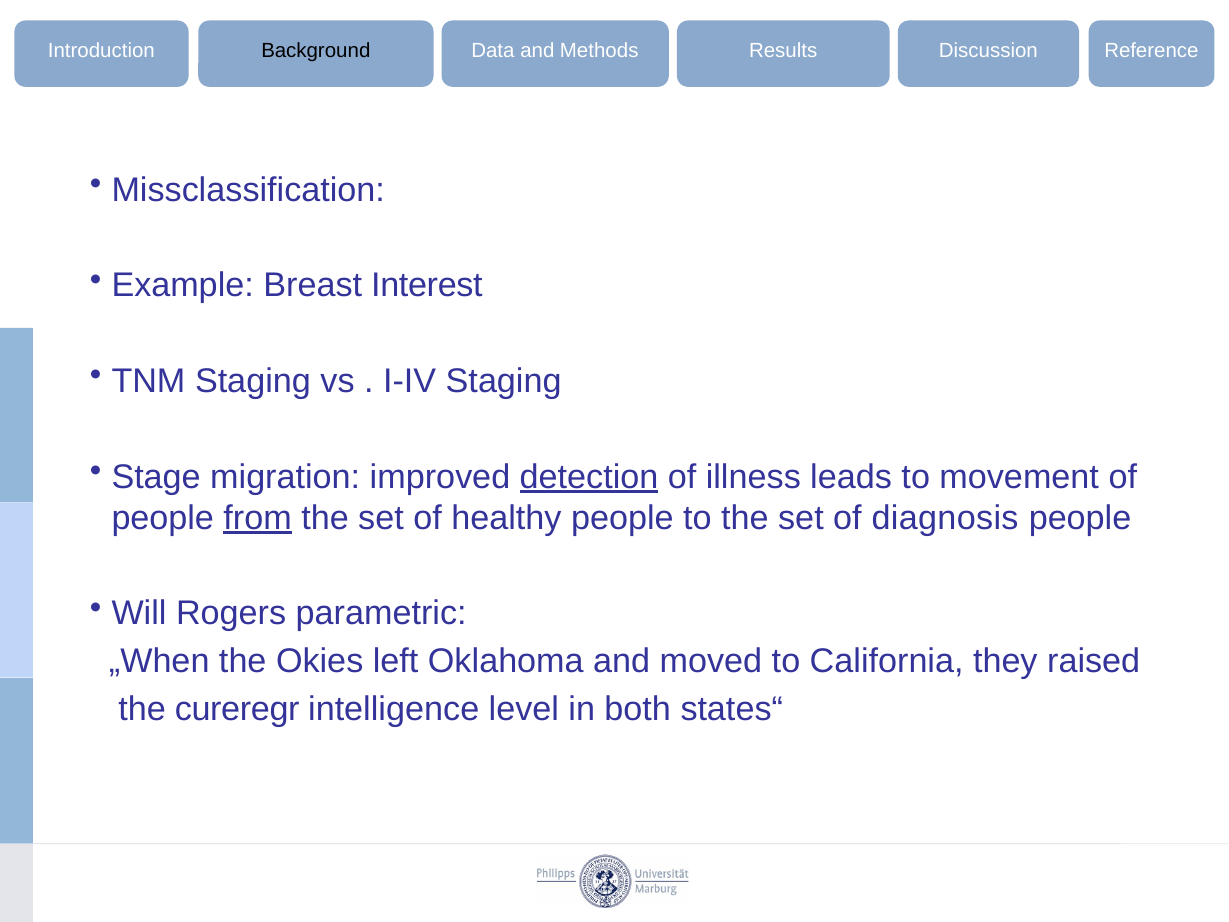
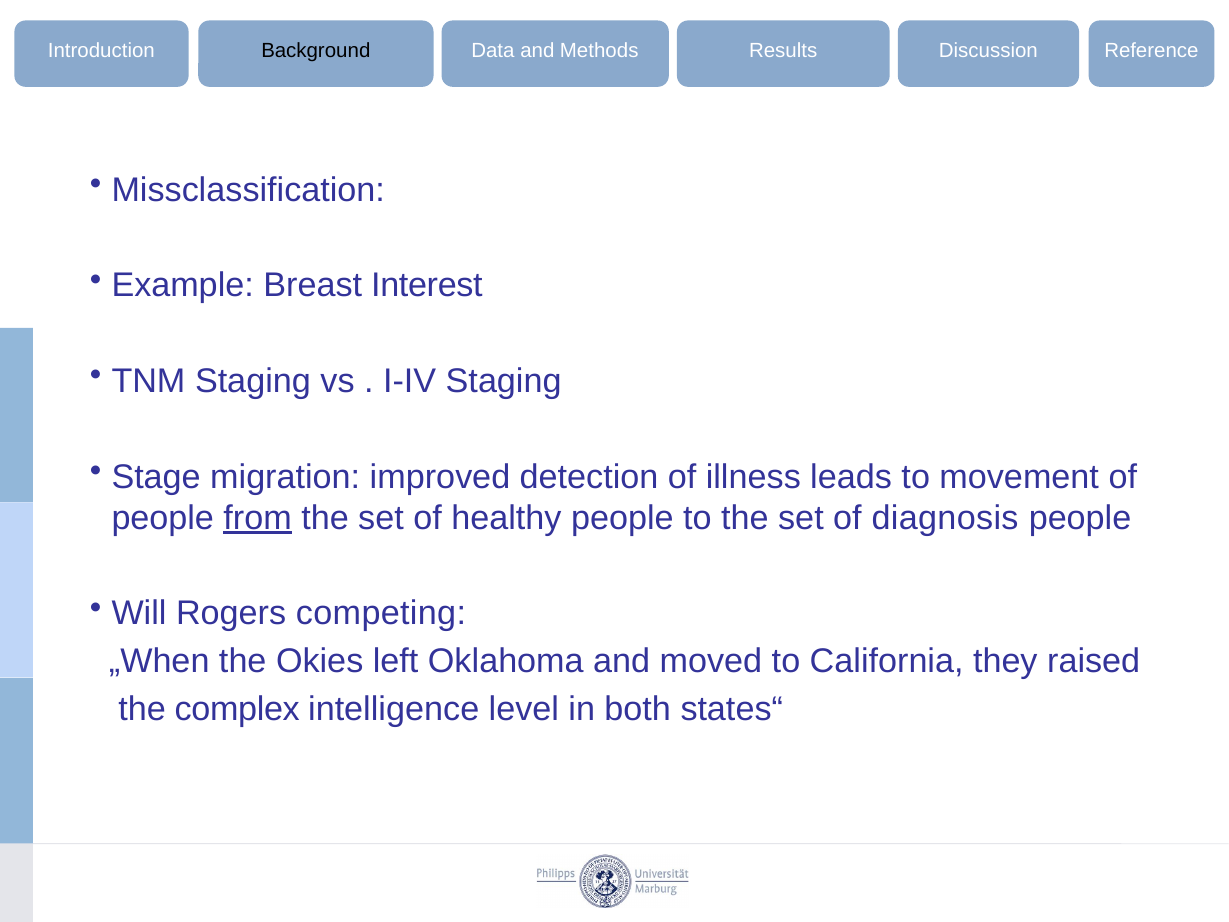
detection underline: present -> none (589, 477)
parametric: parametric -> competing (381, 613)
cureregr: cureregr -> complex (237, 709)
